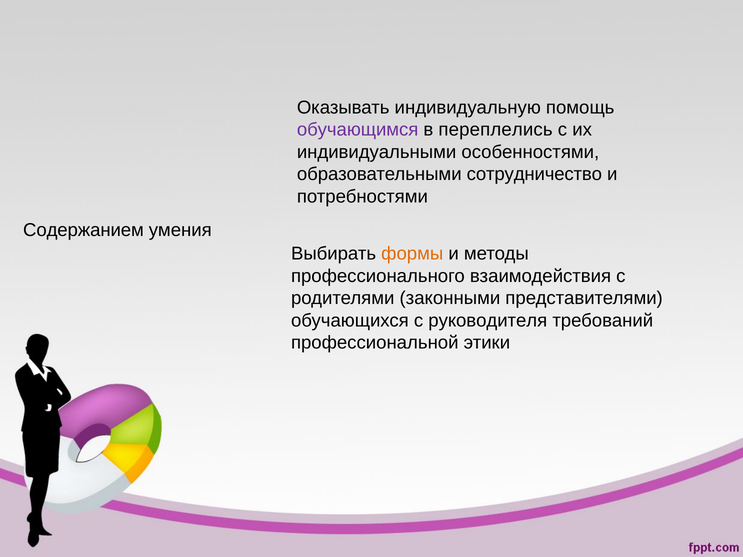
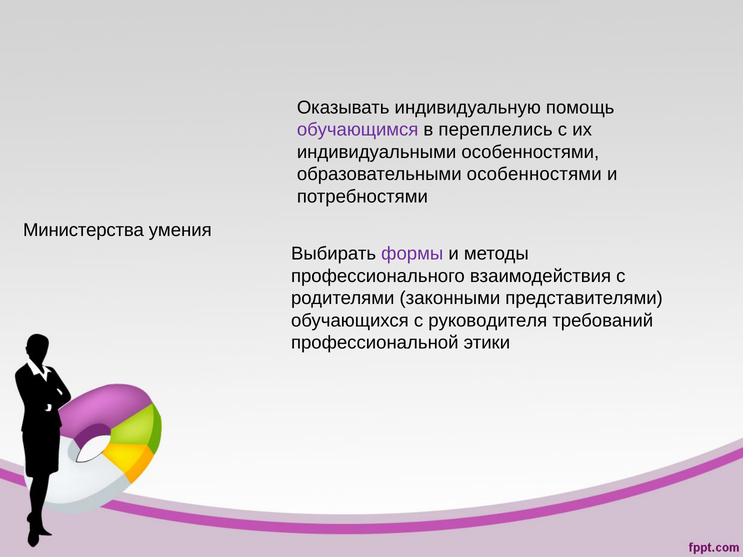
образовательными сотрудничество: сотрудничество -> особенностями (534, 174)
Содержанием: Содержанием -> Министерства (83, 230)
формы colour: orange -> purple (412, 254)
